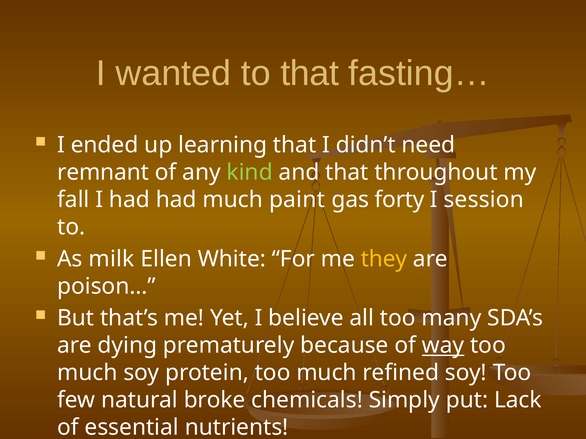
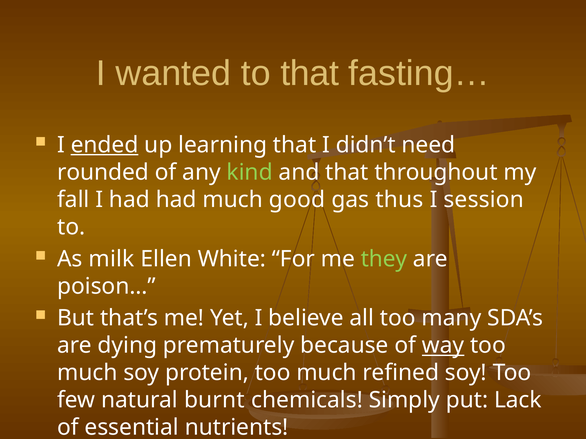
ended underline: none -> present (105, 145)
remnant: remnant -> rounded (103, 173)
paint: paint -> good (297, 200)
forty: forty -> thus (399, 200)
they colour: yellow -> light green (384, 259)
broke: broke -> burnt (214, 401)
